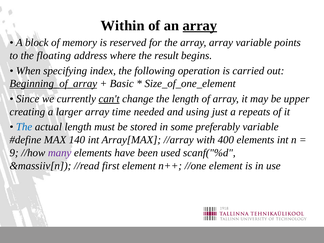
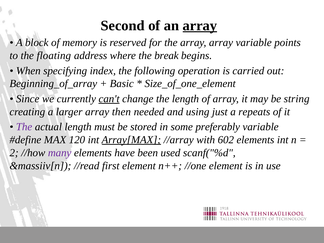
Within: Within -> Second (123, 26)
result: result -> break (166, 56)
Beginning_of_array underline: present -> none (53, 84)
upper: upper -> string (297, 99)
time: time -> then (121, 112)
The colour: blue -> purple (24, 127)
140: 140 -> 120 (77, 140)
Array[MAX underline: none -> present (131, 140)
400: 400 -> 602 (226, 140)
9: 9 -> 2 (14, 153)
